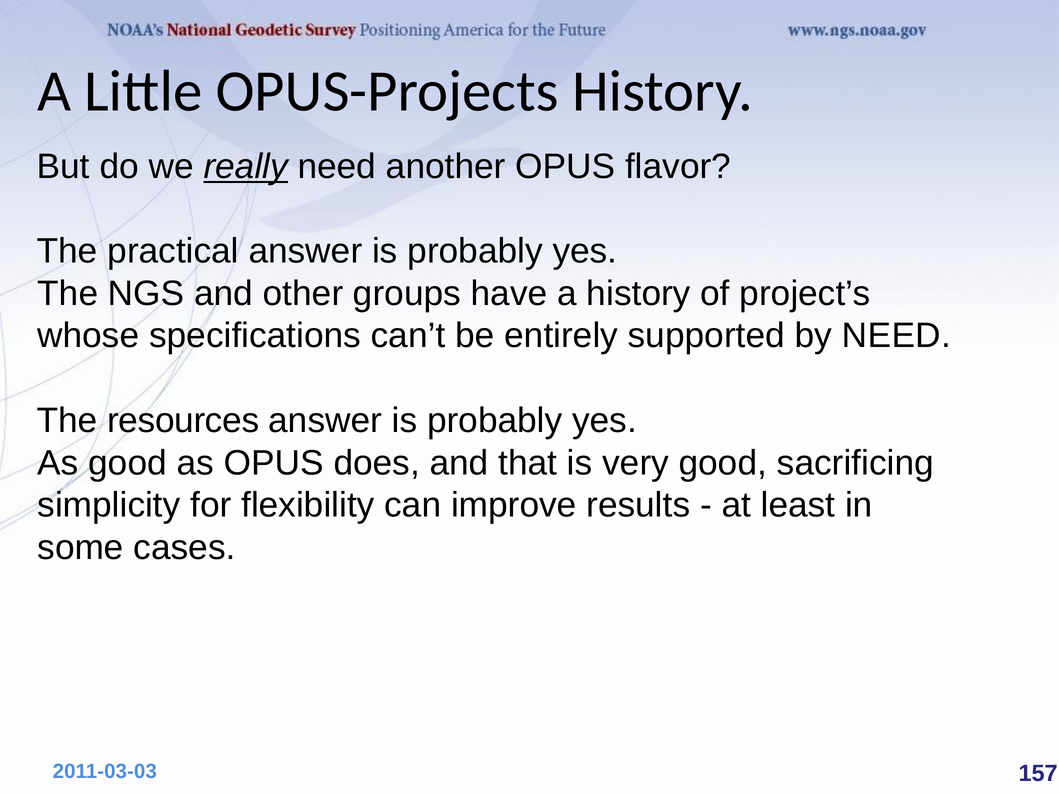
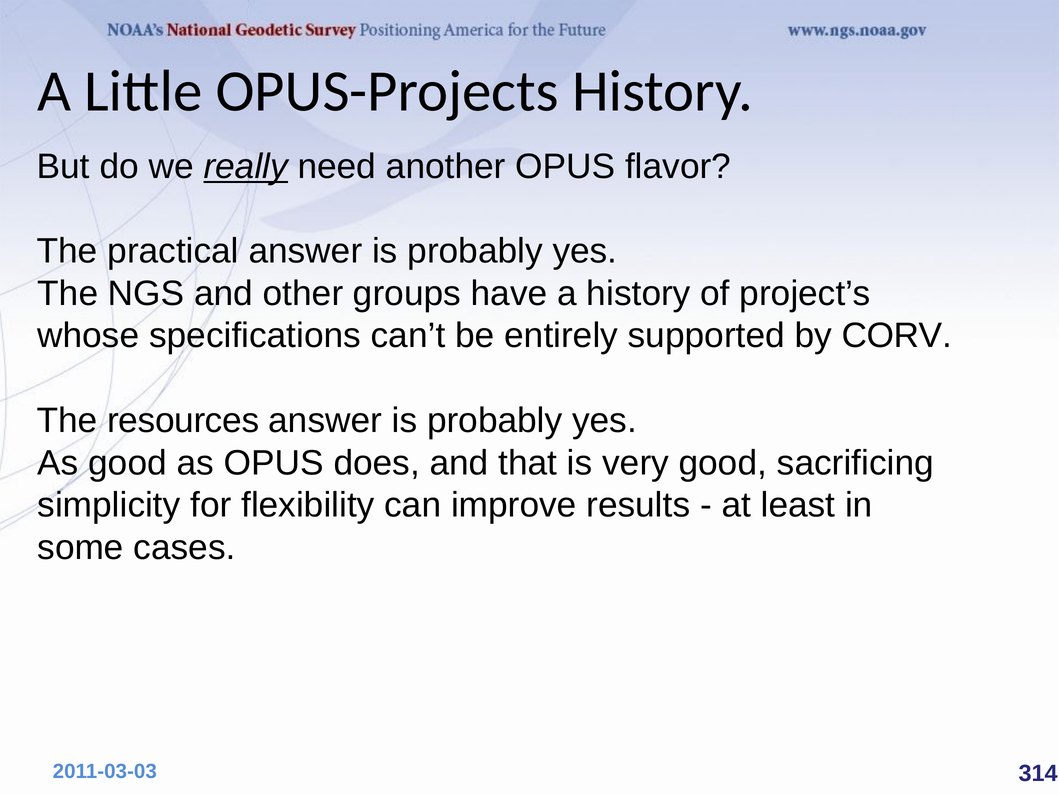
by NEED: NEED -> CORV (897, 336)
157: 157 -> 314 (1038, 774)
